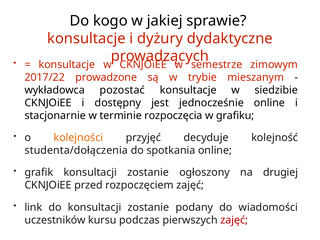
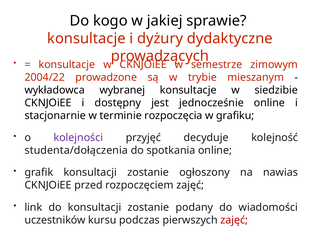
2017/22: 2017/22 -> 2004/22 (45, 77)
pozostać: pozostać -> wybranej (122, 90)
kolejności colour: orange -> purple (78, 138)
drugiej: drugiej -> nawias (281, 172)
